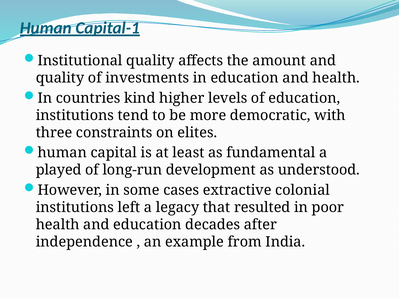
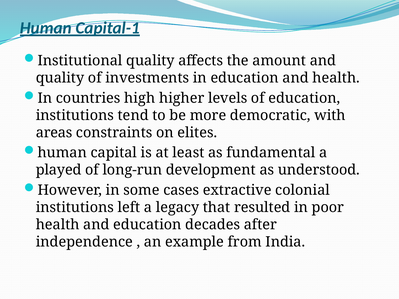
kind: kind -> high (140, 98)
three: three -> areas (54, 133)
